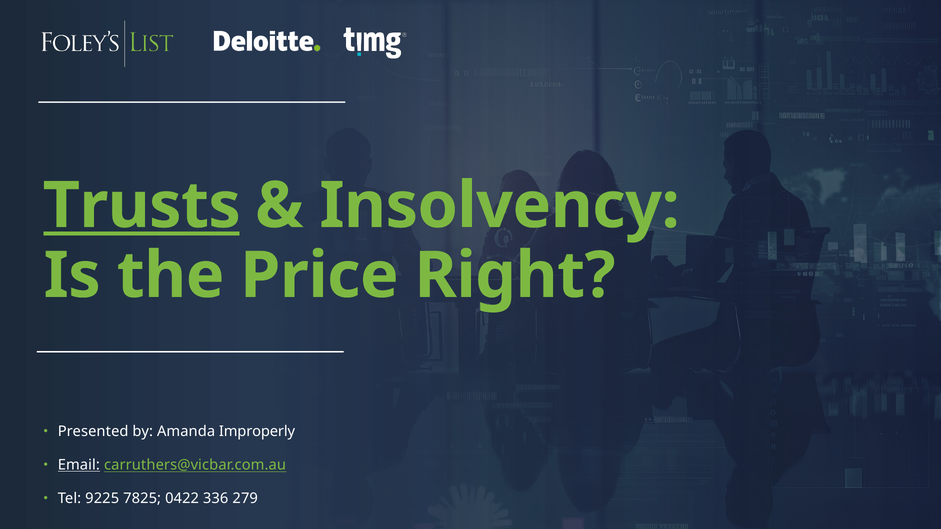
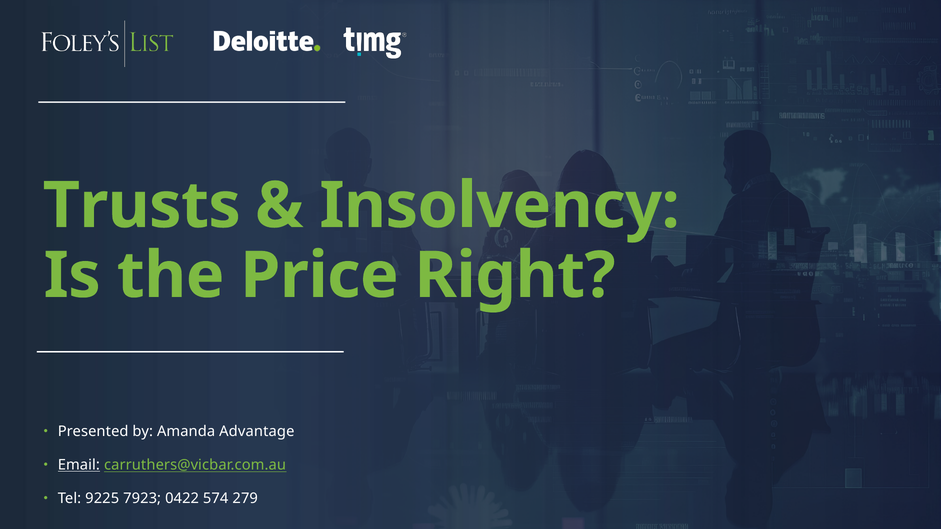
Trusts underline: present -> none (142, 206)
Improperly: Improperly -> Advantage (257, 431)
7825: 7825 -> 7923 (142, 499)
336: 336 -> 574 (216, 499)
